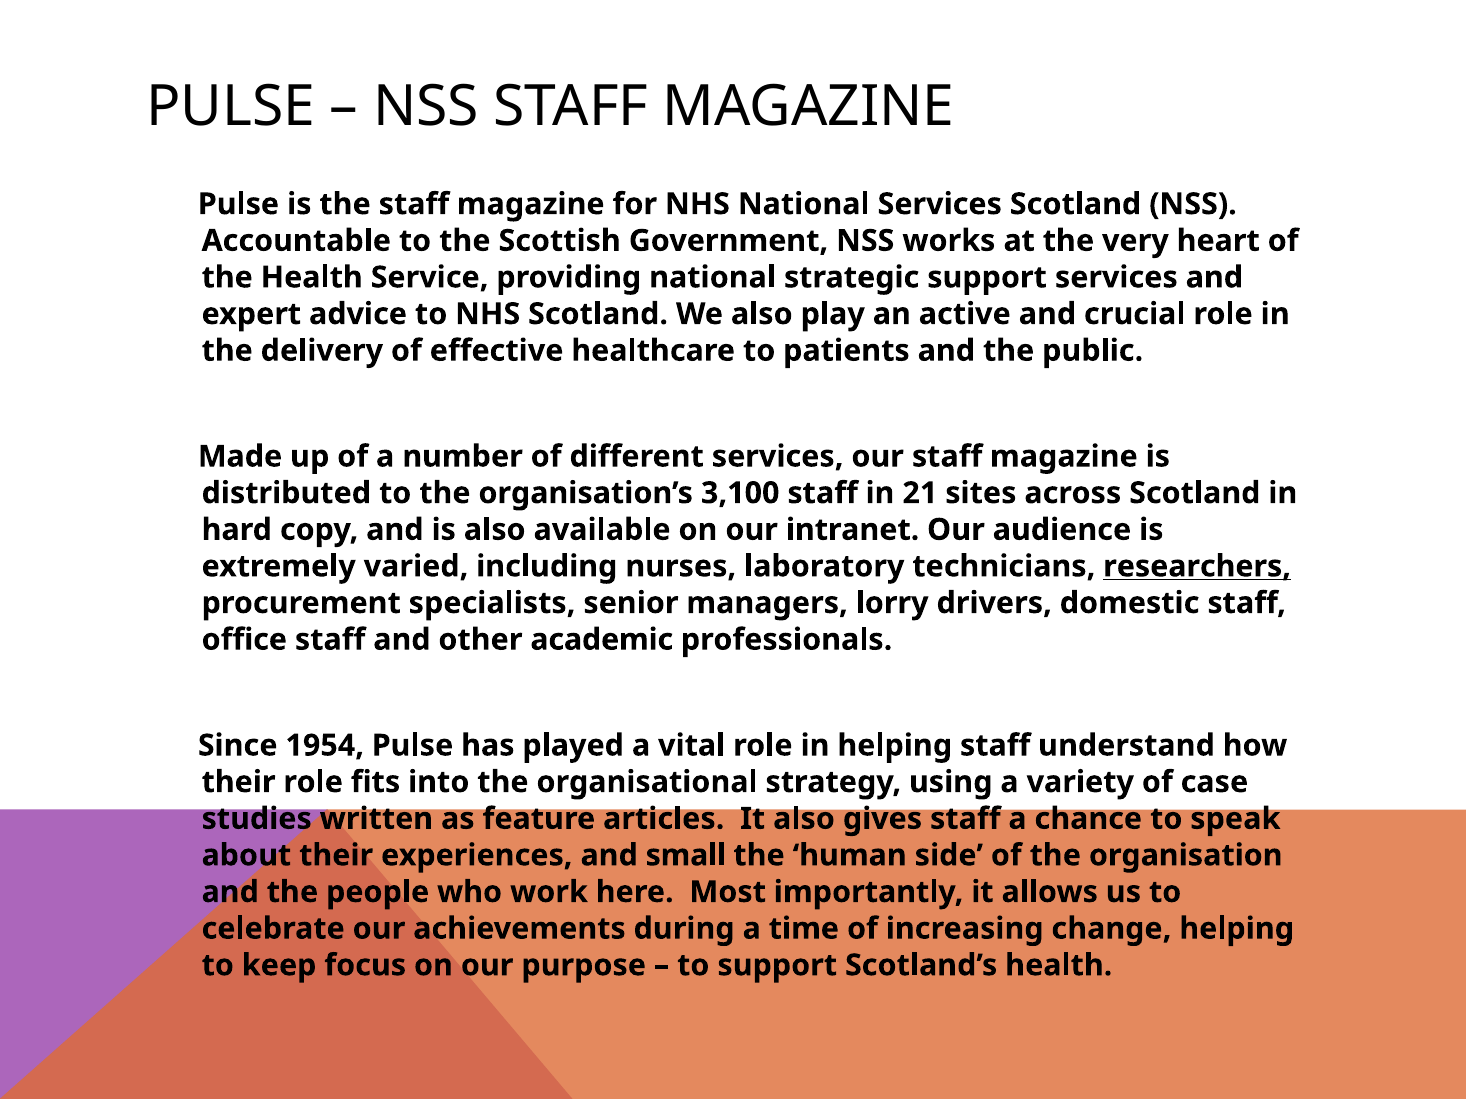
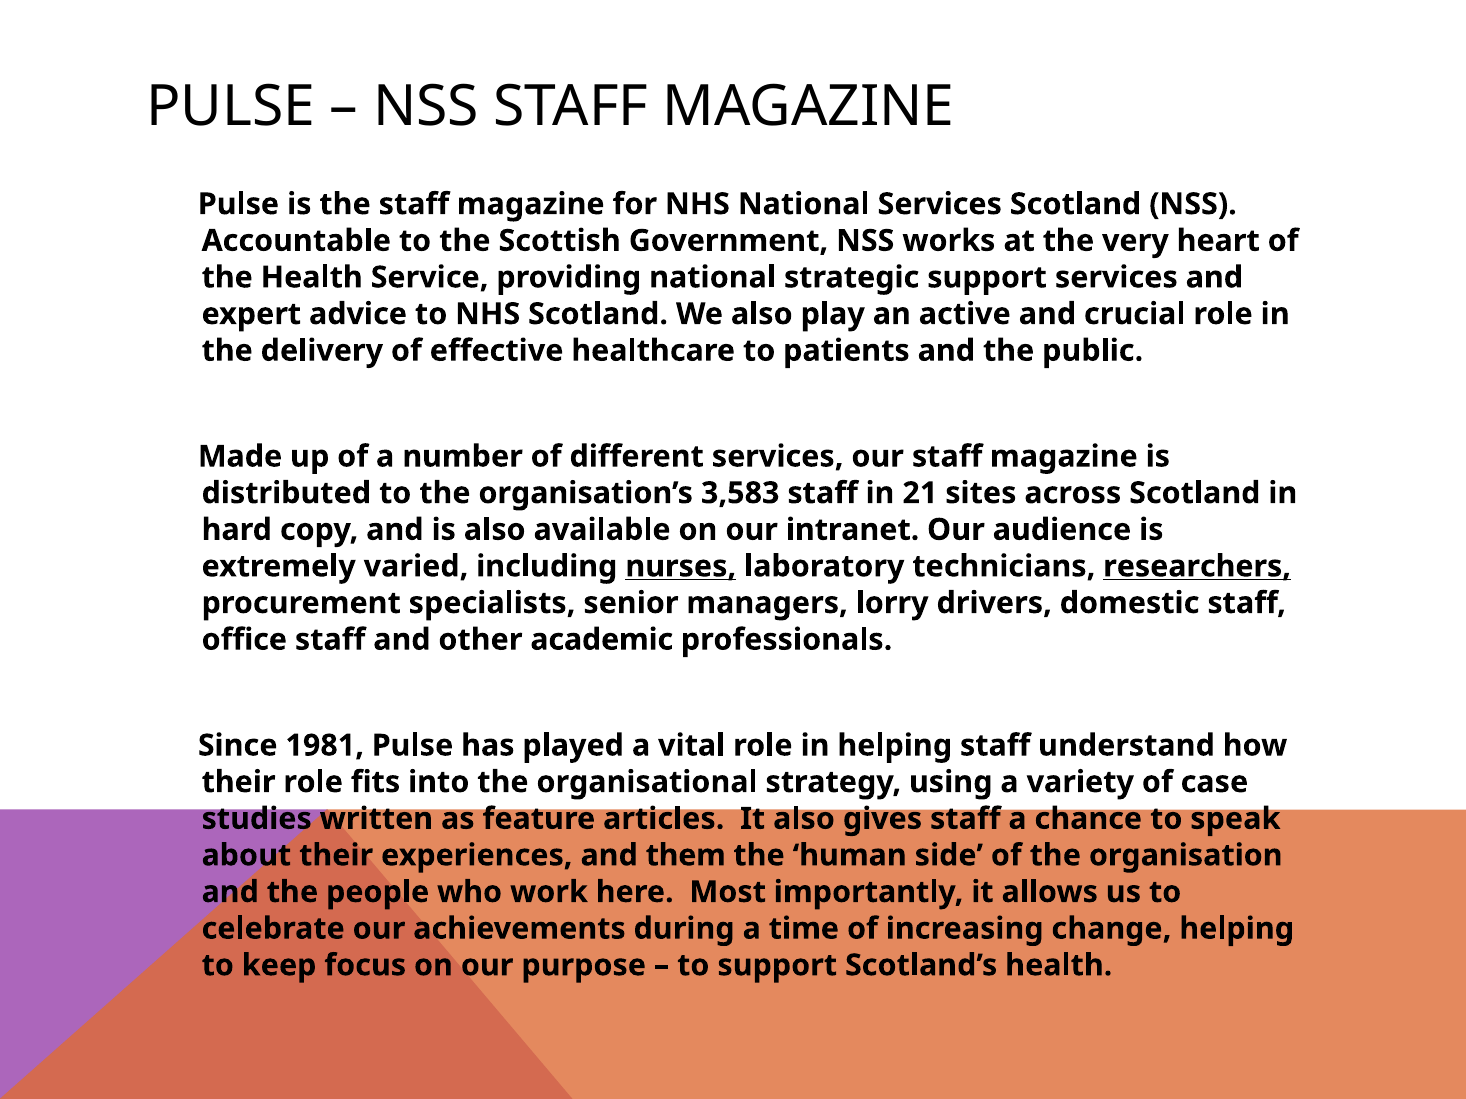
3,100: 3,100 -> 3,583 (740, 493)
nurses underline: none -> present (681, 567)
1954: 1954 -> 1981 (325, 746)
small: small -> them (686, 856)
